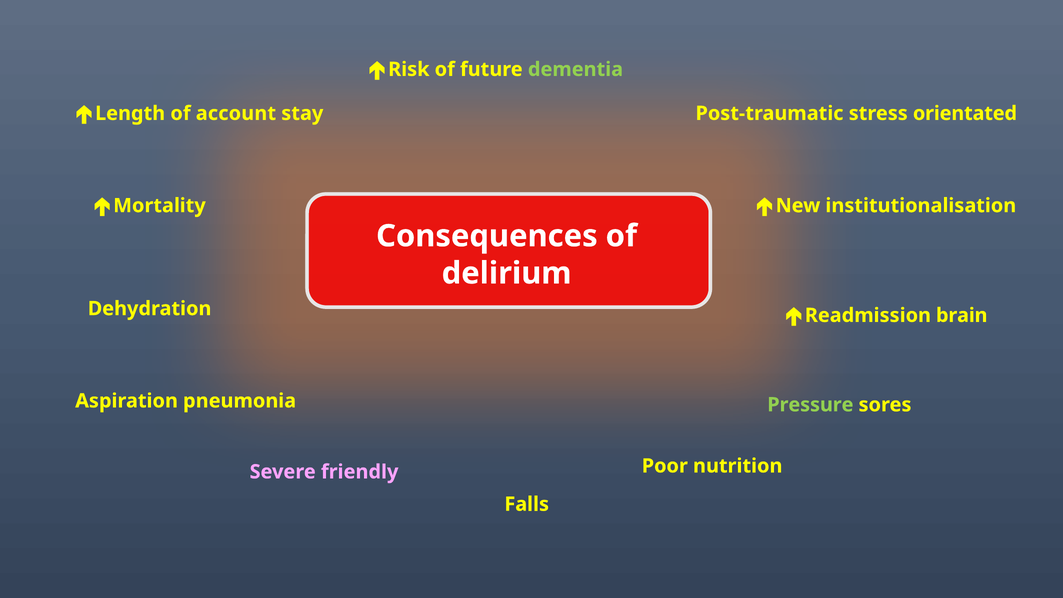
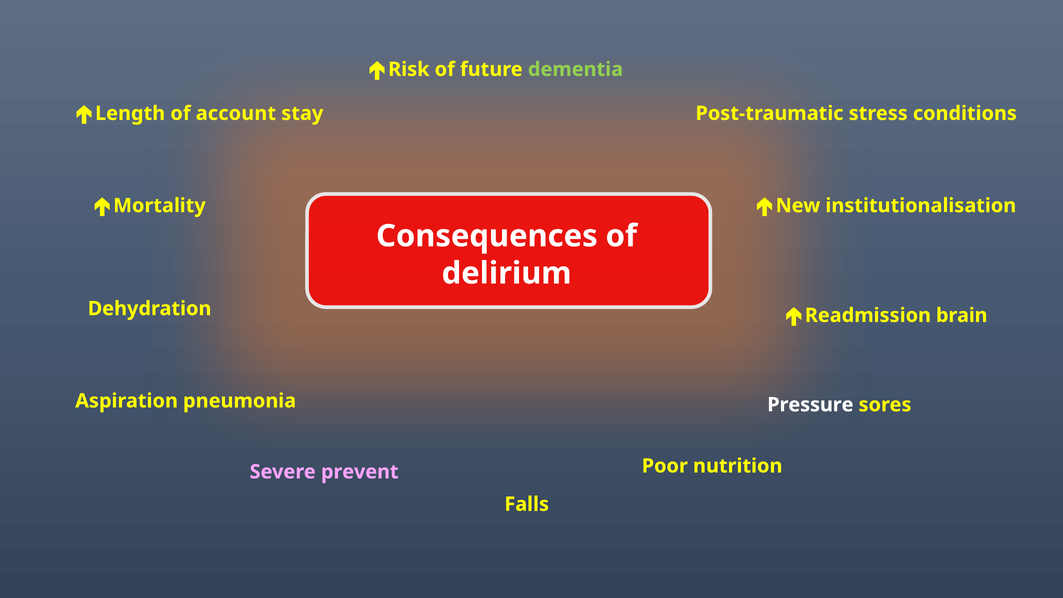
orientated: orientated -> conditions (965, 113)
Pressure colour: light green -> white (810, 405)
friendly: friendly -> prevent (360, 472)
